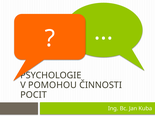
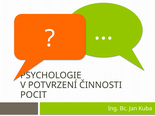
POMOHOU: POMOHOU -> POTVRZENÍ (52, 85)
